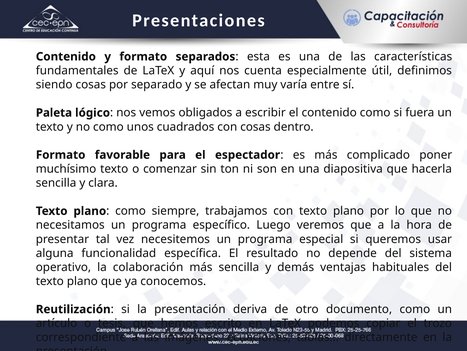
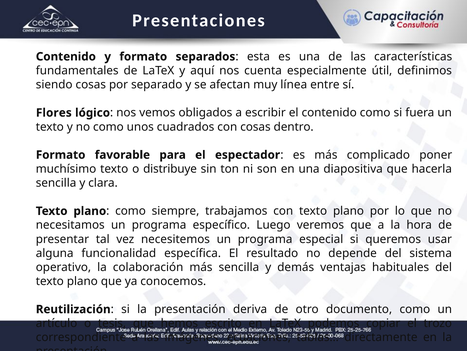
varía: varía -> línea (294, 85)
Paleta: Paleta -> Flores (54, 113)
comenzar: comenzar -> distribuye (170, 169)
